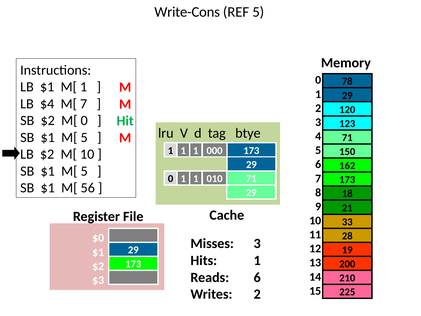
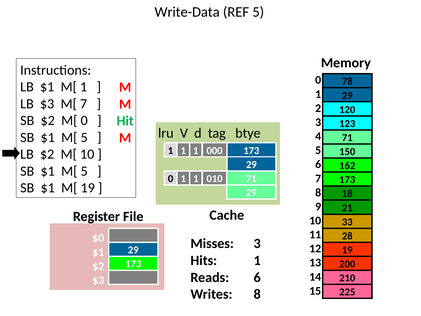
Write-Cons: Write-Cons -> Write-Data (187, 12)
LB $4: $4 -> $3 (47, 104)
M[ 56: 56 -> 19 (88, 188)
Writes 2: 2 -> 8 (257, 294)
